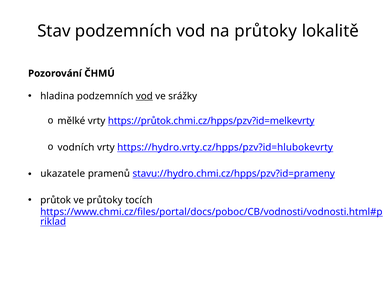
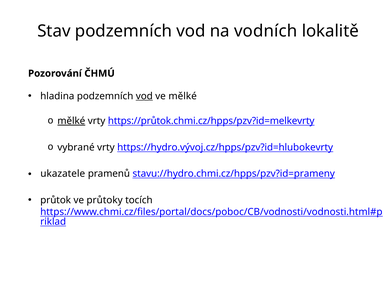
na průtoky: průtoky -> vodních (266, 31)
ve srážky: srážky -> mělké (183, 96)
mělké underline: none -> present (71, 121)
vodních: vodních -> vybrané (76, 147)
https://hydro.vrty.cz/hpps/pzv?id=hlubokevrty: https://hydro.vrty.cz/hpps/pzv?id=hlubokevrty -> https://hydro.vývoj.cz/hpps/pzv?id=hlubokevrty (225, 147)
